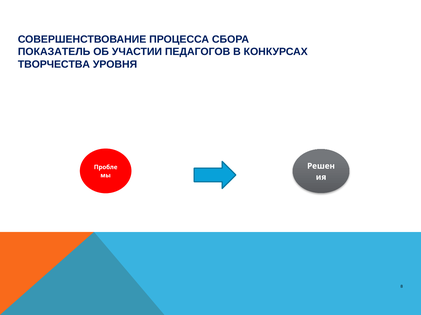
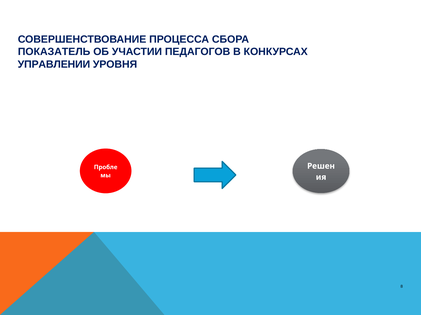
ТВОРЧЕСТВА: ТВОРЧЕСТВА -> УПРАВЛЕНИИ (54, 65)
